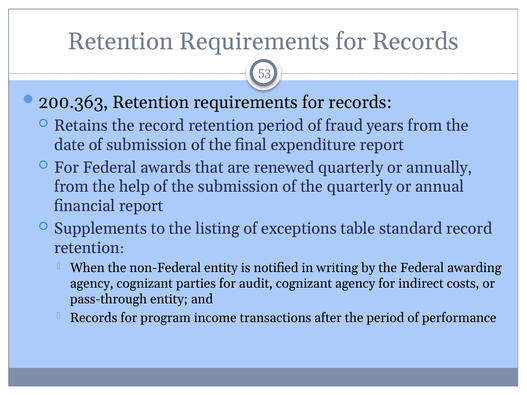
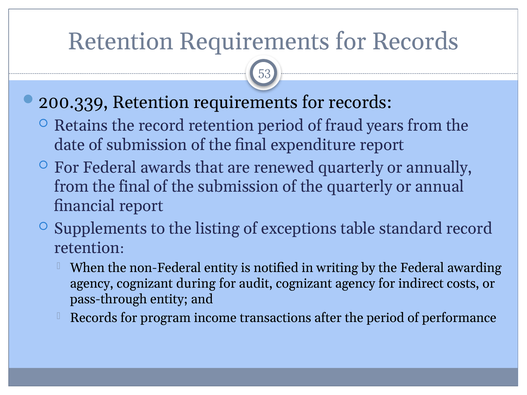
200.363: 200.363 -> 200.339 (73, 102)
from the help: help -> final (135, 187)
parties: parties -> during (196, 284)
